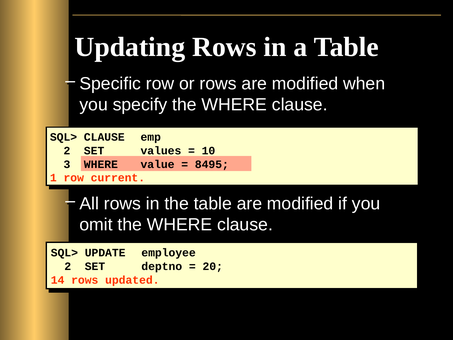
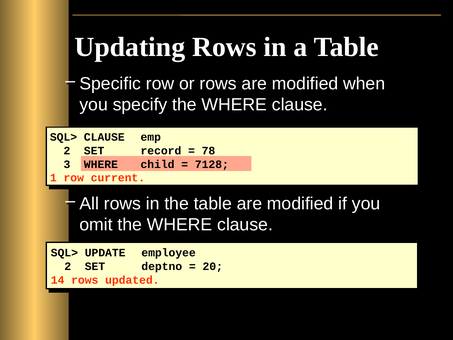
values: values -> record (161, 151)
10: 10 -> 78 (208, 151)
value: value -> child (158, 164)
8495: 8495 -> 7128 (212, 164)
